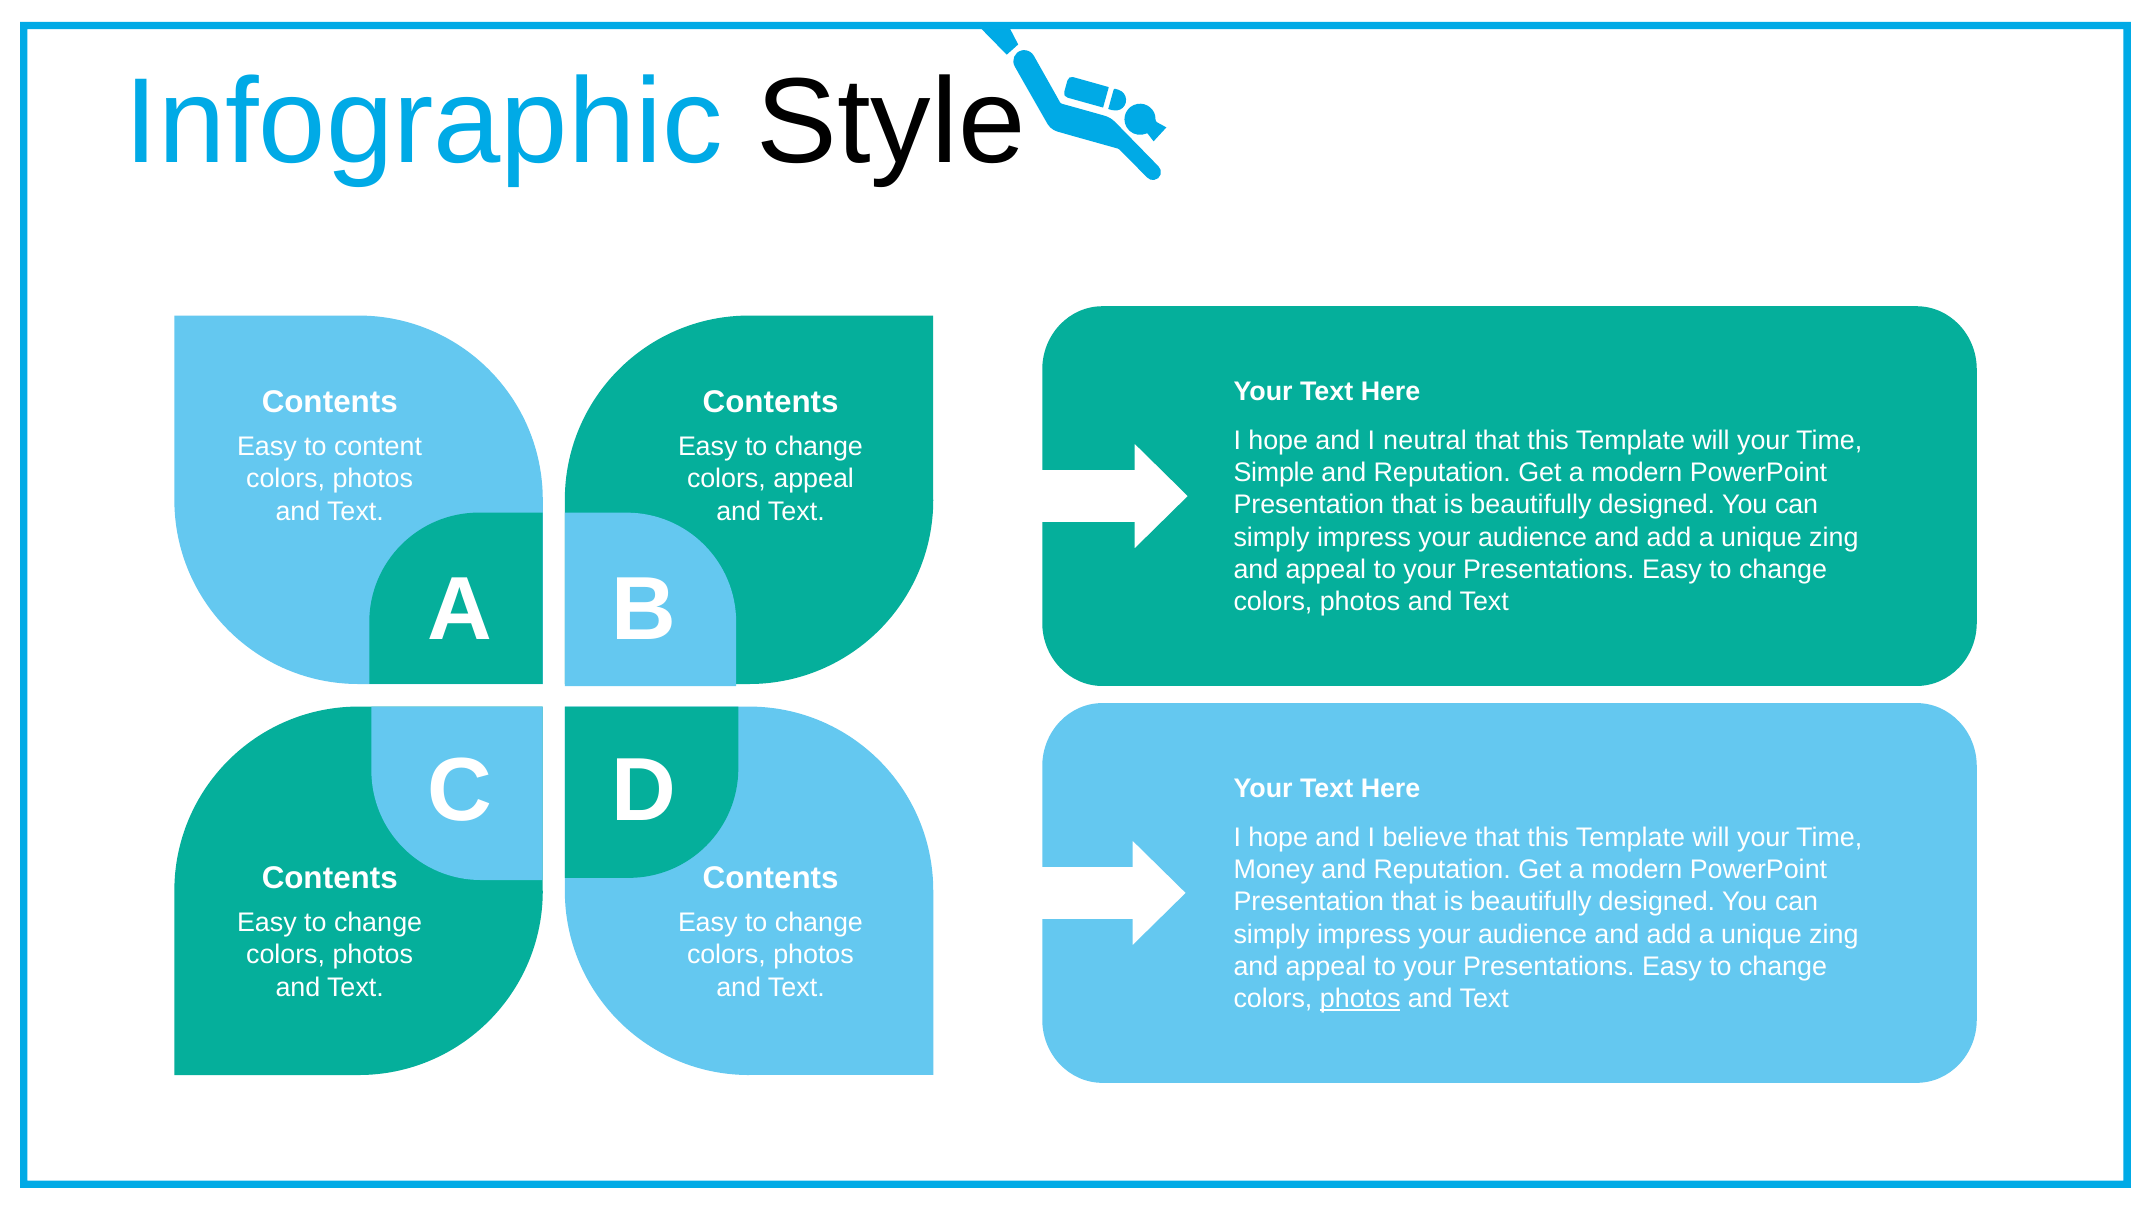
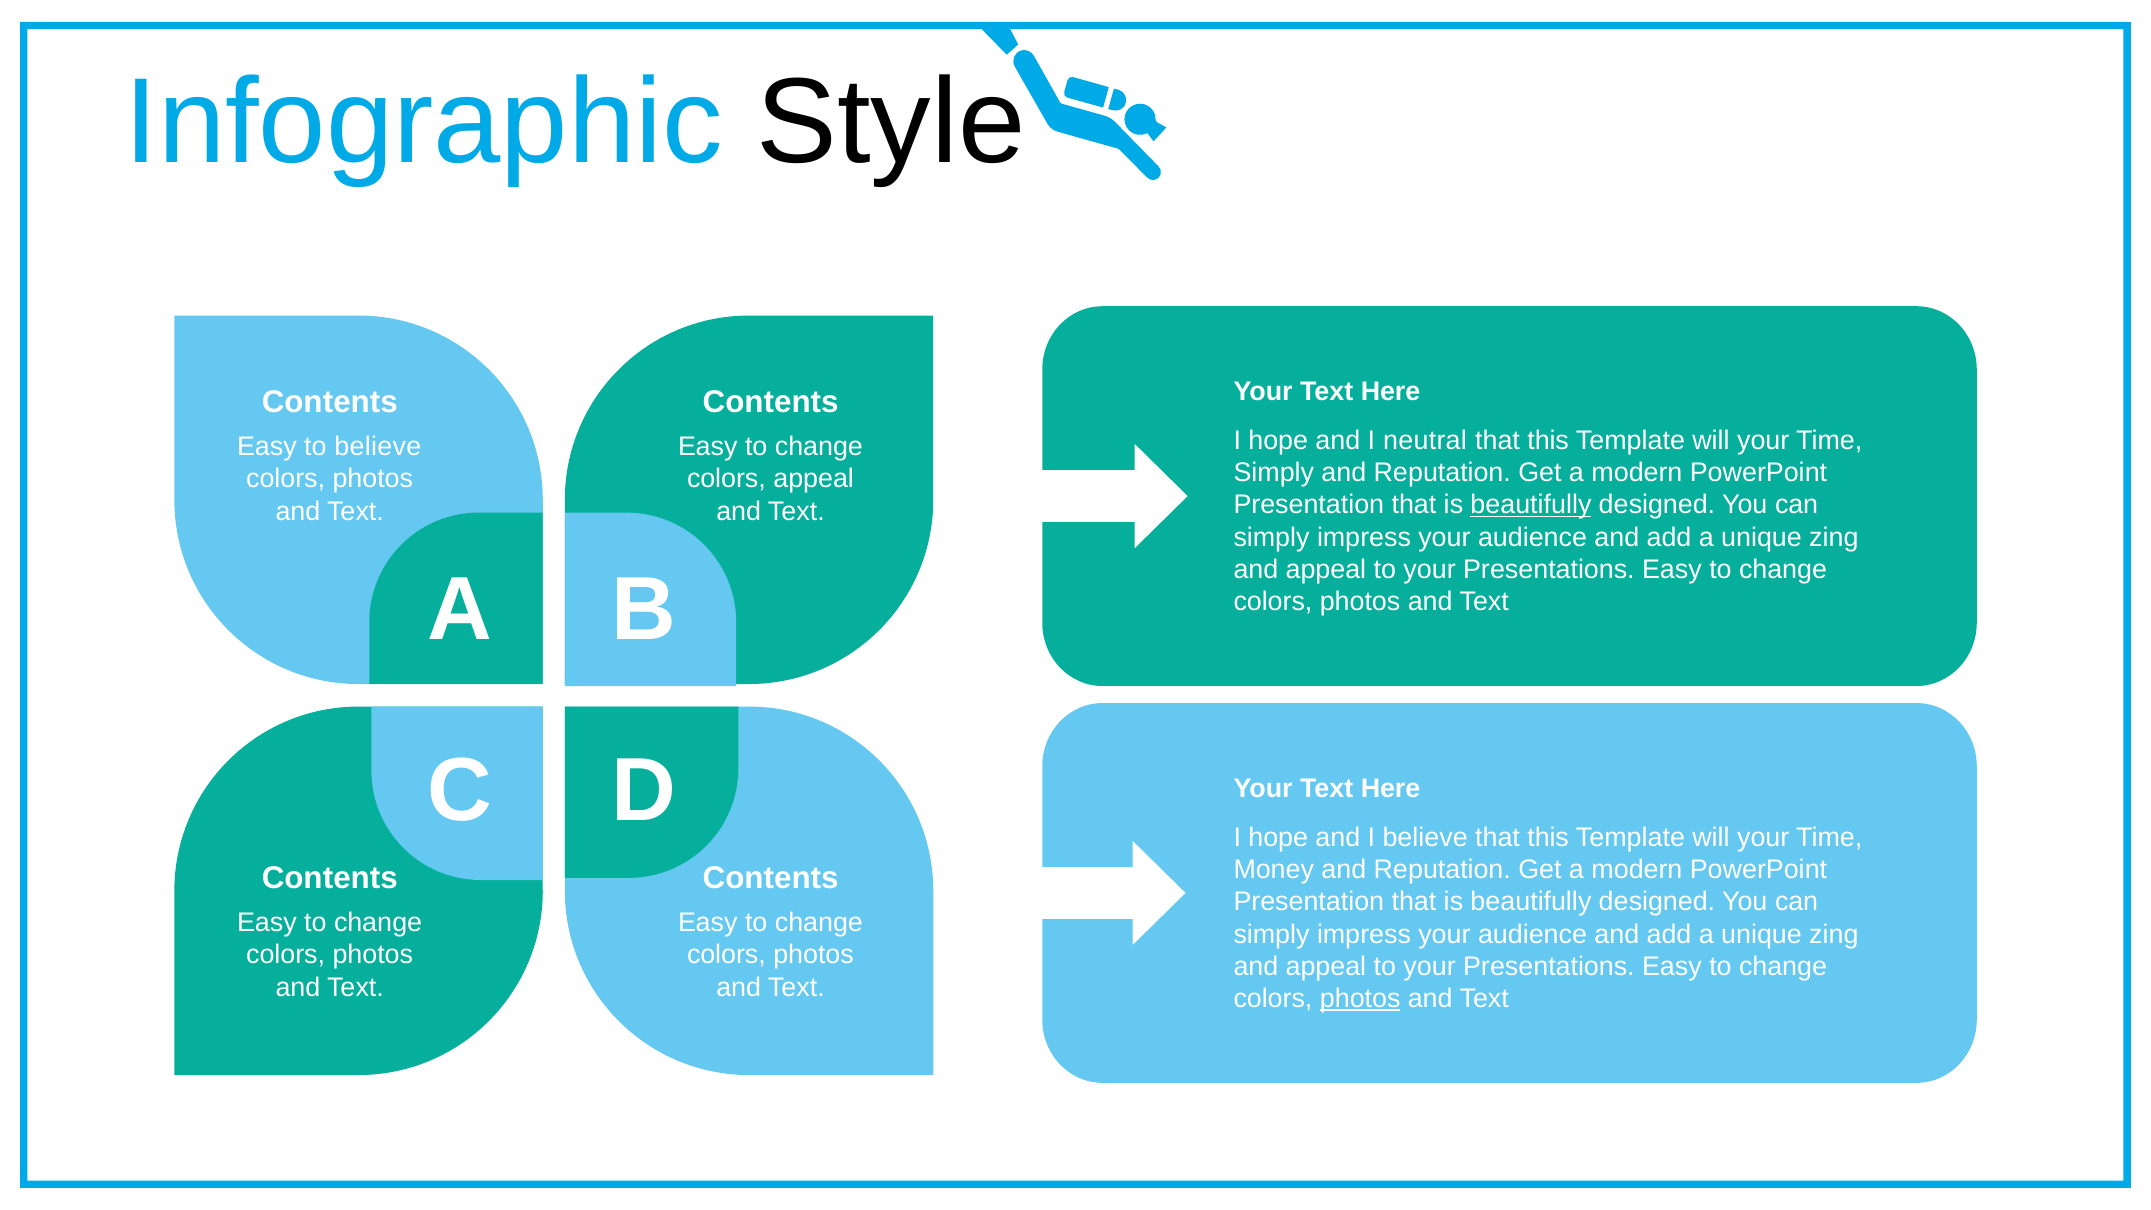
to content: content -> believe (378, 447)
Simple: Simple -> Simply (1274, 473)
beautifully underline: none -> present (1531, 505)
